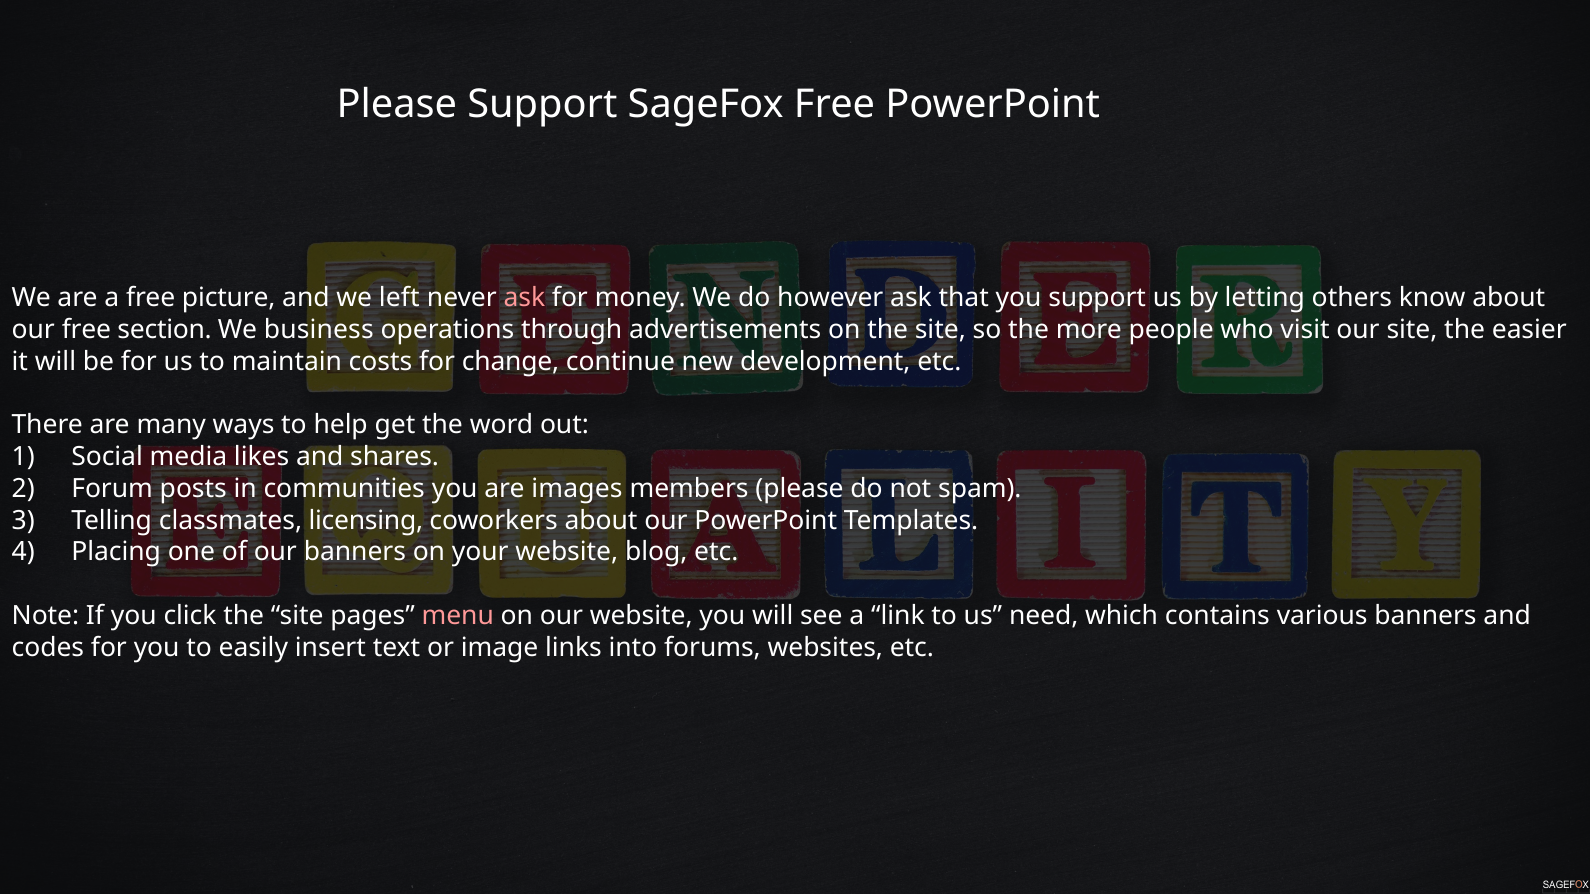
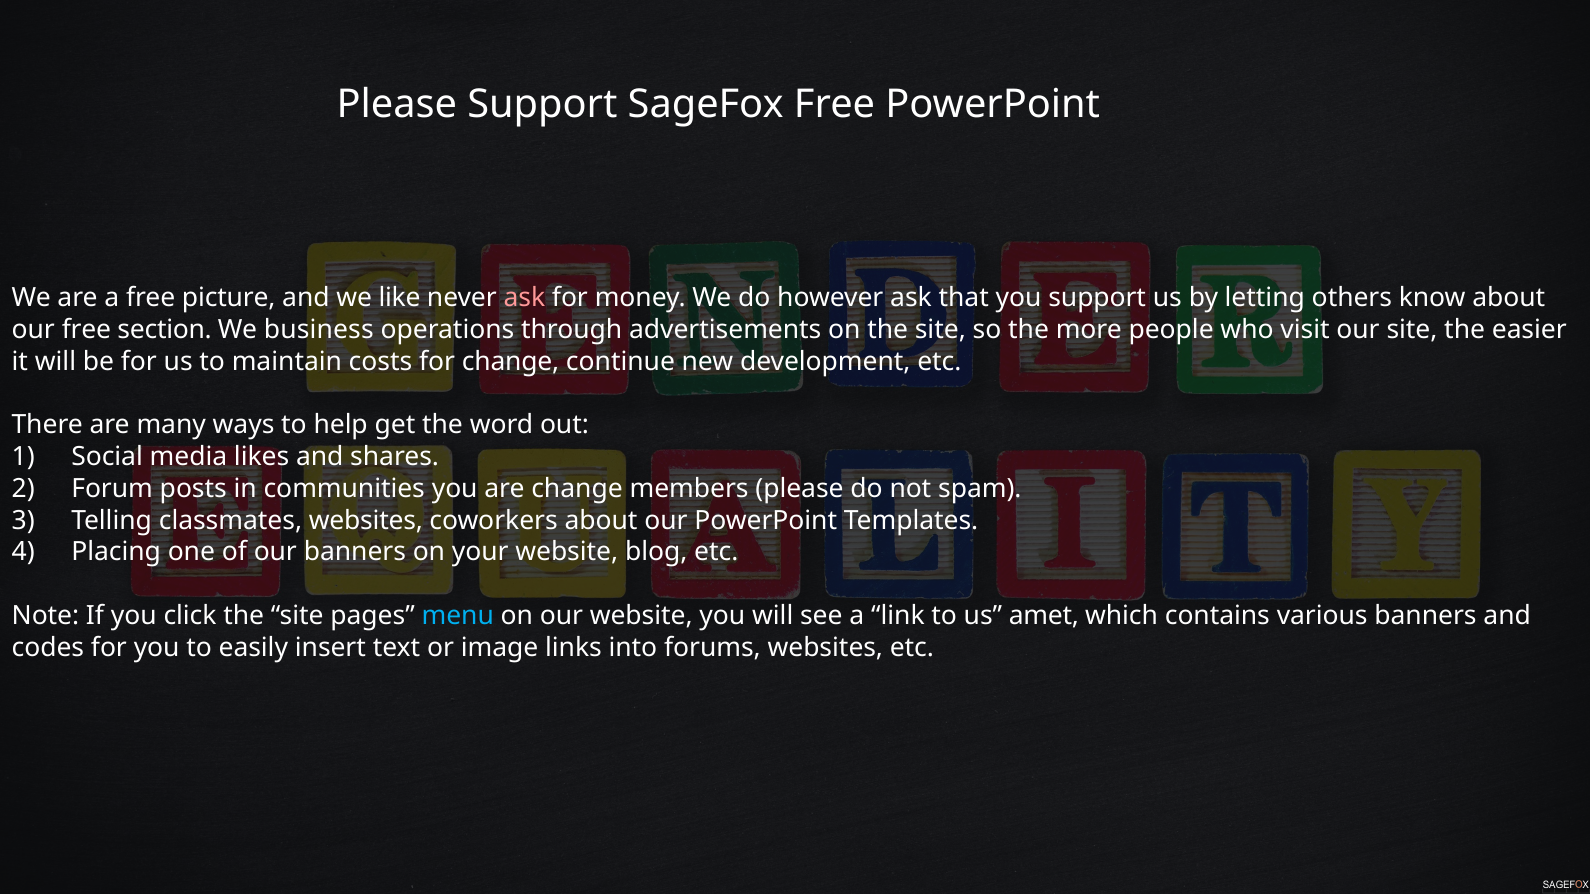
left: left -> like (400, 298)
are images: images -> change (577, 489)
classmates licensing: licensing -> websites (366, 521)
menu colour: pink -> light blue (458, 616)
need: need -> amet (1044, 616)
